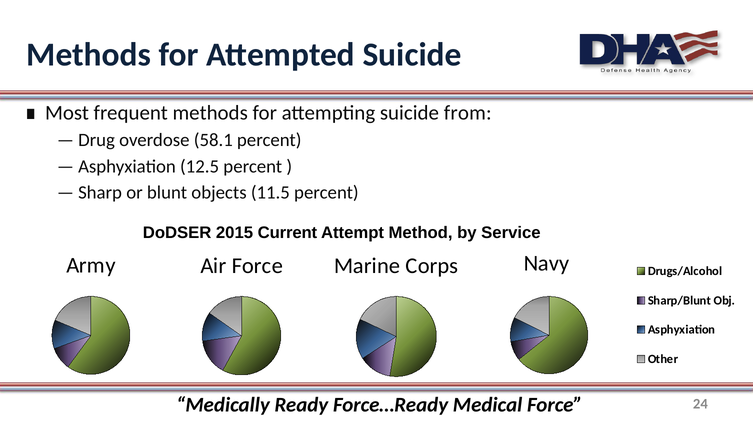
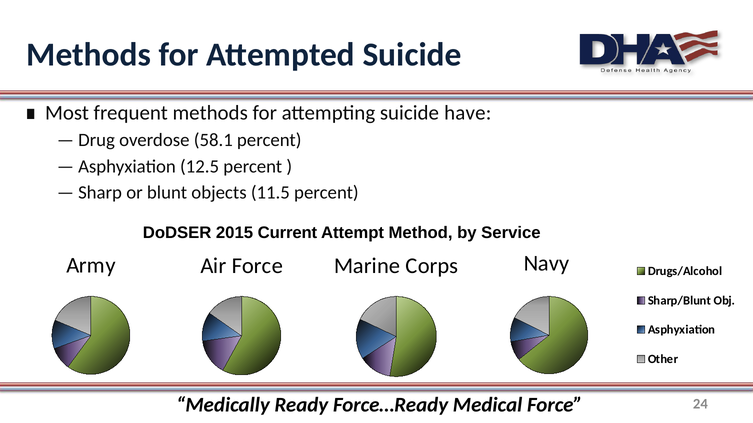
from: from -> have (468, 113)
